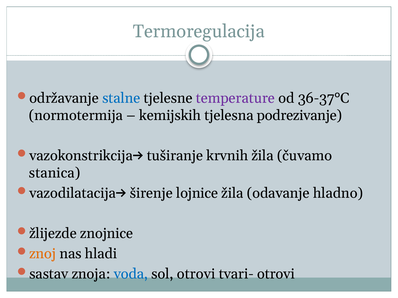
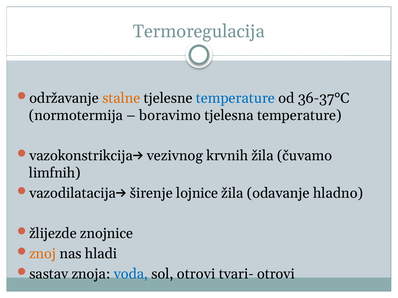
stalne colour: blue -> orange (121, 98)
temperature colour: purple -> blue (235, 98)
kemijskih: kemijskih -> boravimo (170, 116)
tjelesna podrezivanje: podrezivanje -> temperature (299, 116)
tuširanje: tuširanje -> vezivnog (175, 156)
stanica: stanica -> limfnih (55, 173)
